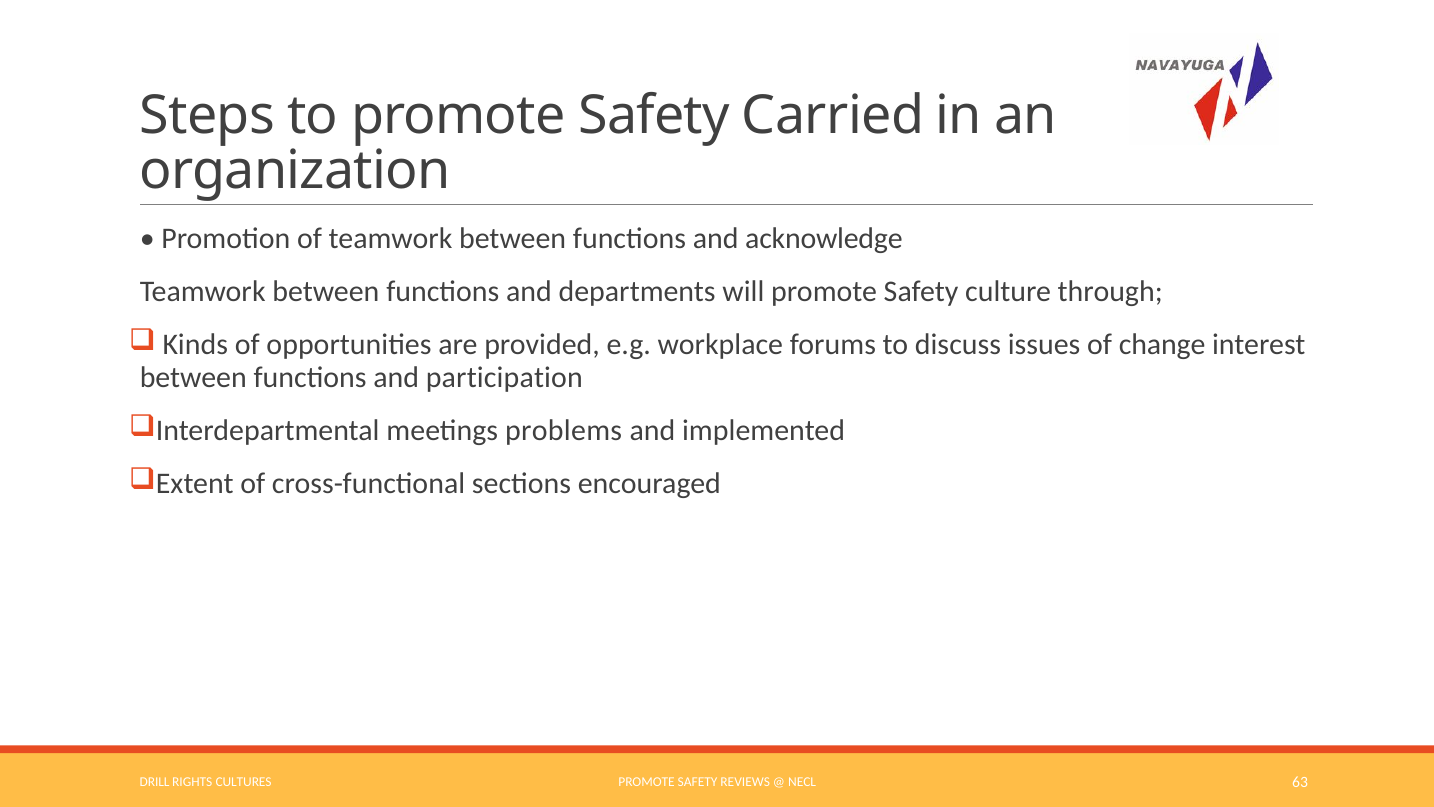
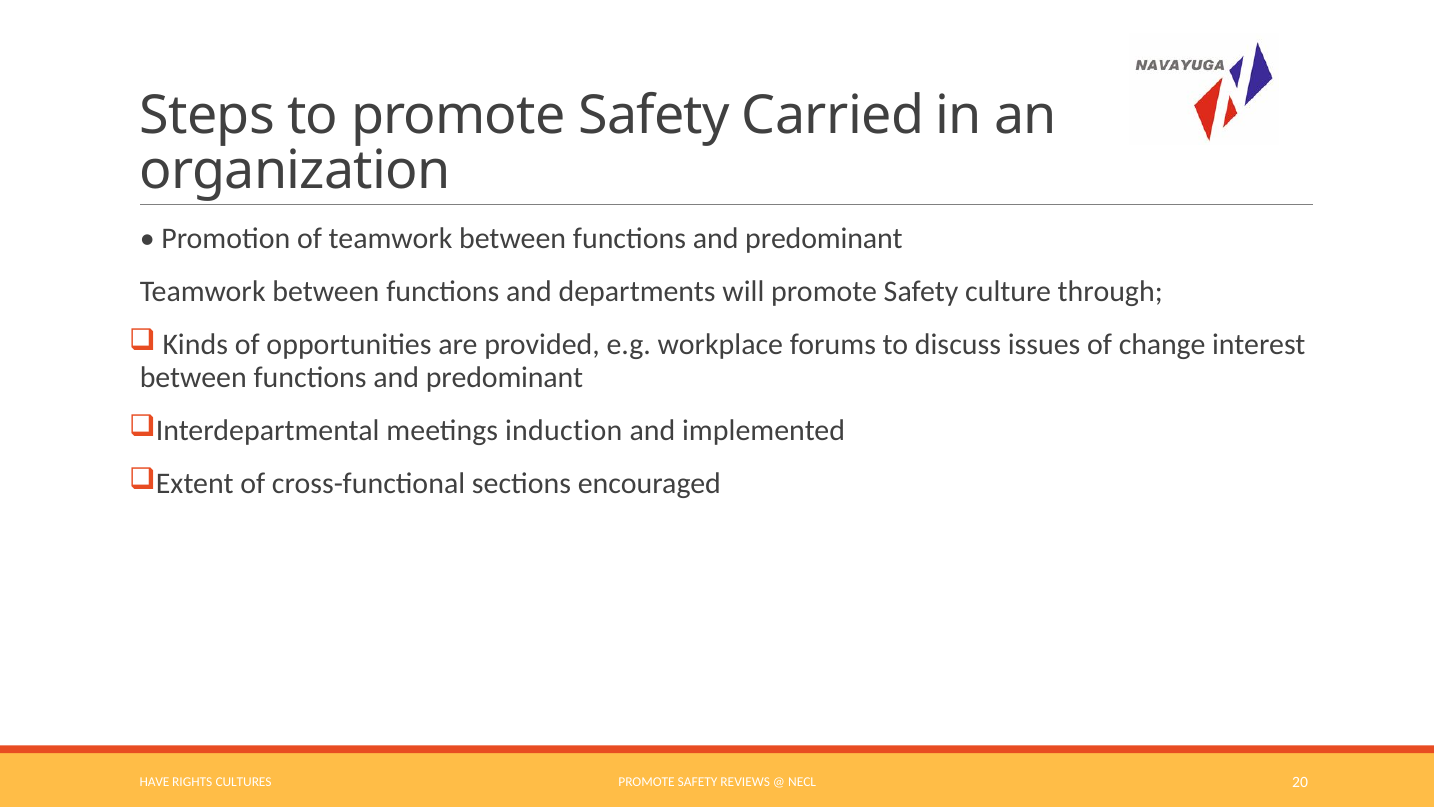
acknowledge: acknowledge -> predominant (824, 239)
participation: participation -> predominant (505, 377)
problems: problems -> induction (564, 431)
DRILL: DRILL -> HAVE (155, 782)
63: 63 -> 20 (1300, 782)
